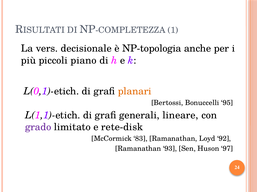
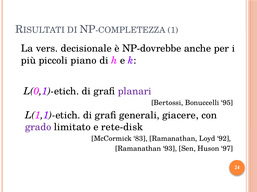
NP-topologia: NP-topologia -> NP-dovrebbe (152, 49)
planari colour: orange -> purple (135, 92)
lineare: lineare -> giacere (180, 116)
